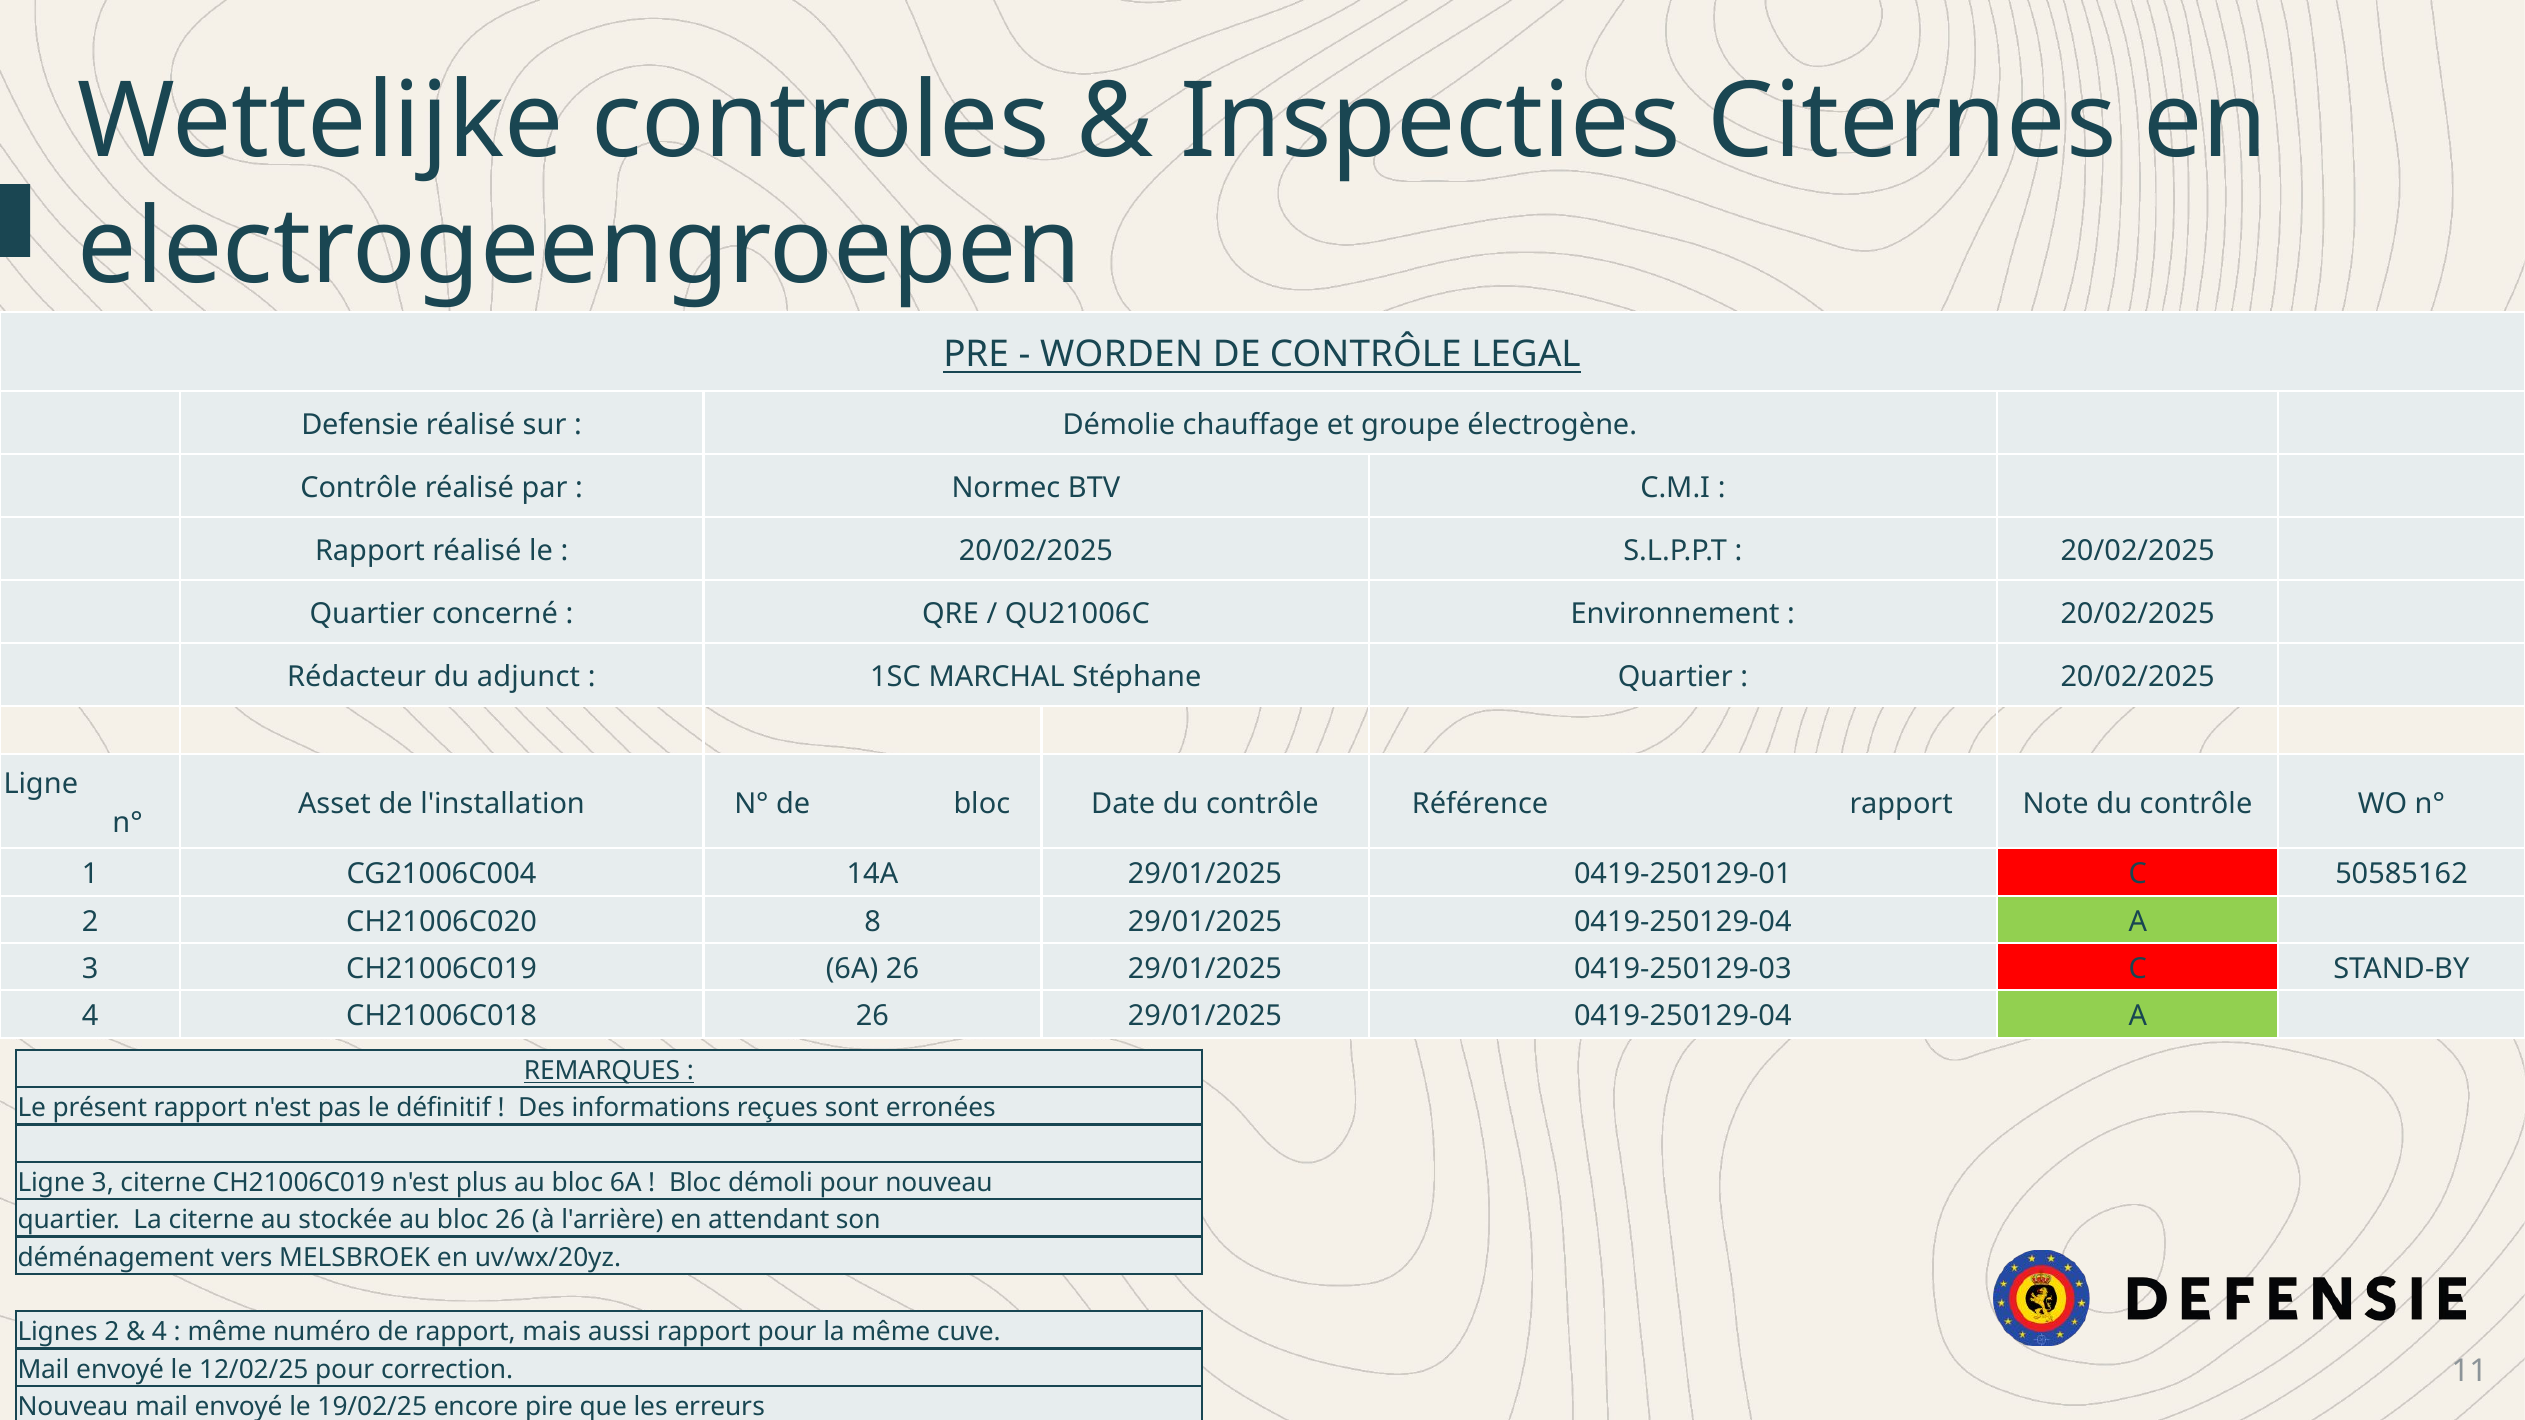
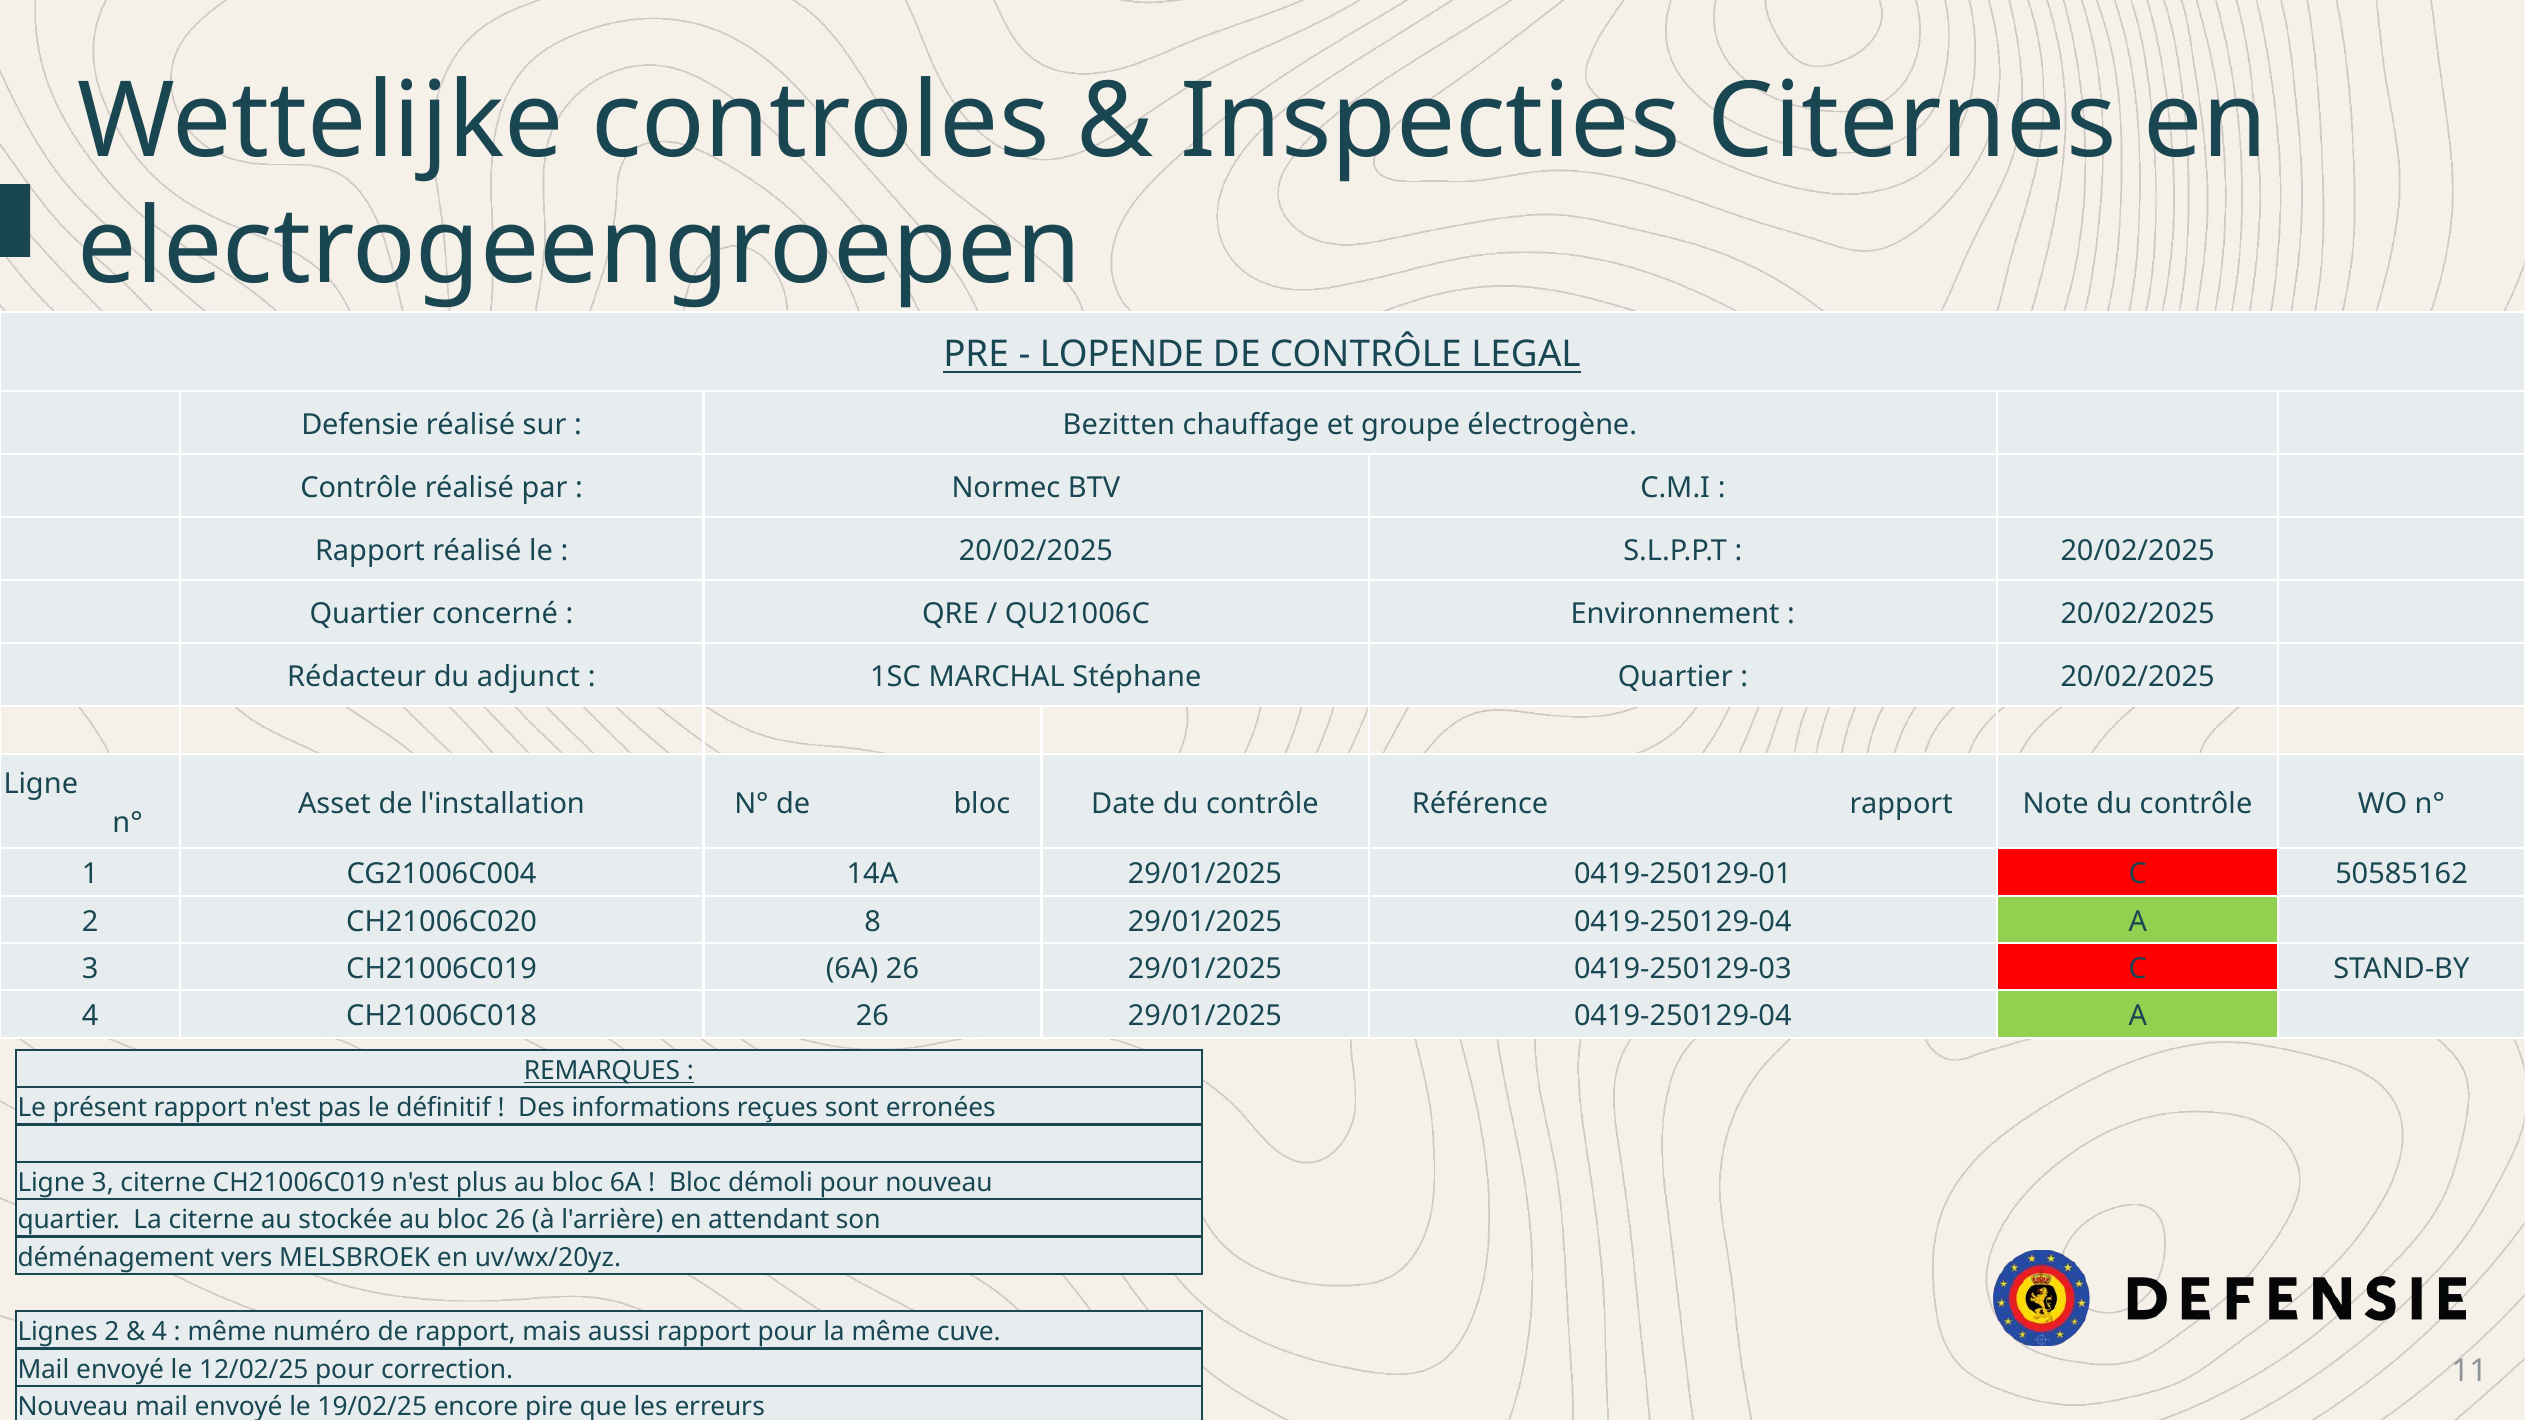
WORDEN: WORDEN -> LOPENDE (1122, 355)
Démolie: Démolie -> Bezitten (1119, 425)
